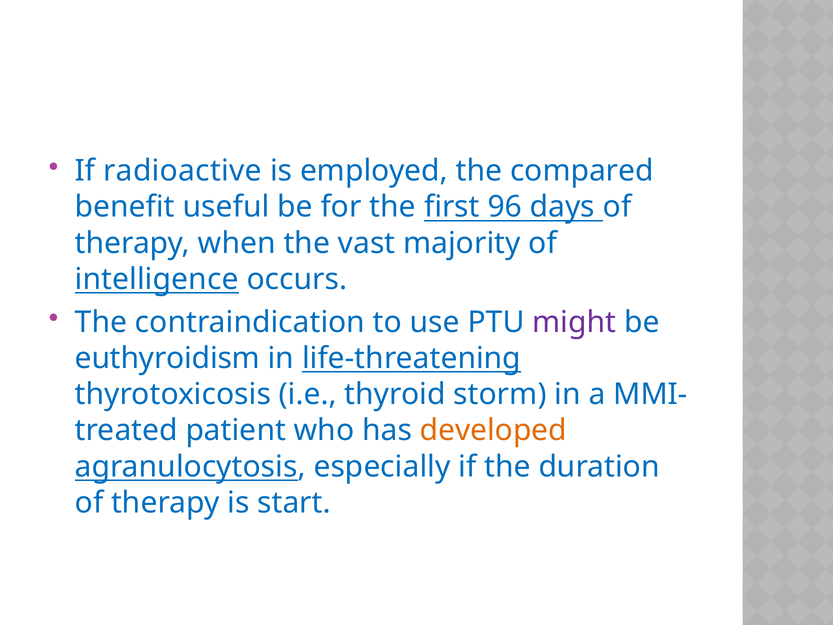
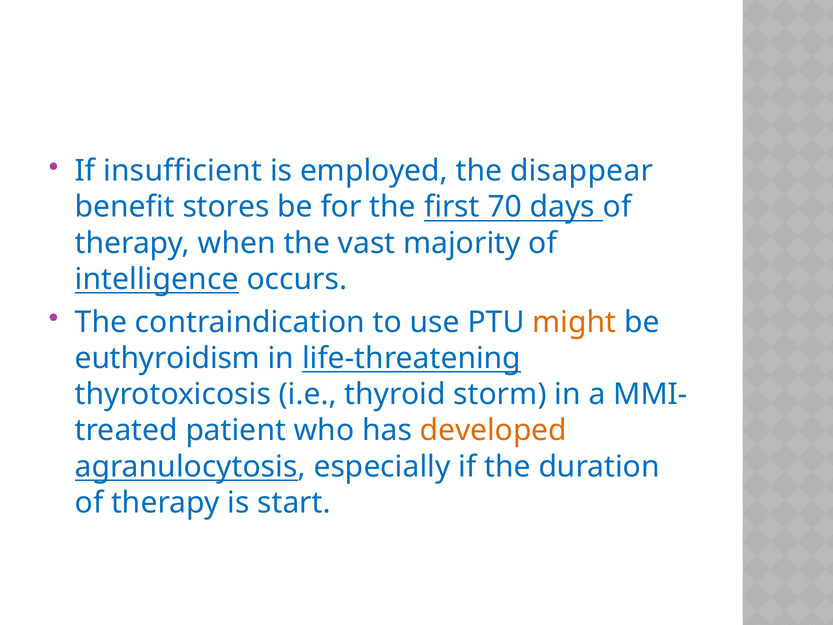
radioactive: radioactive -> insufficient (183, 171)
compared: compared -> disappear (582, 171)
useful: useful -> stores (226, 207)
96: 96 -> 70 (505, 207)
might colour: purple -> orange (574, 322)
